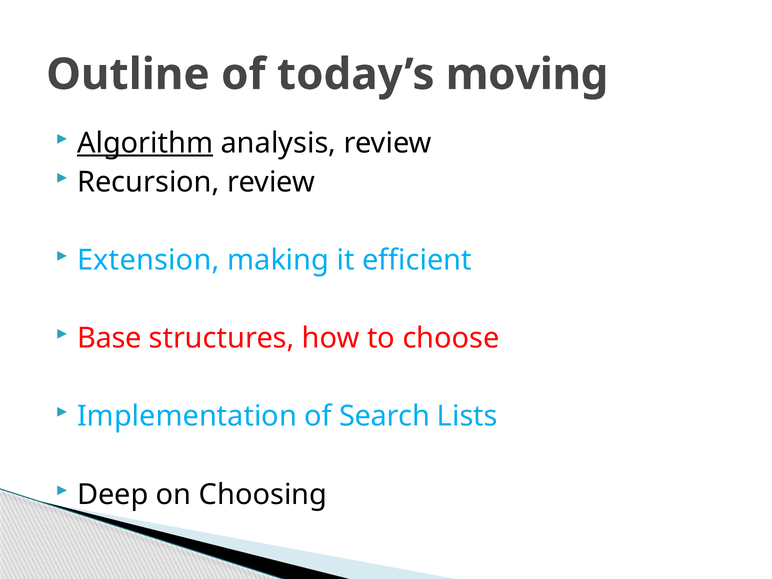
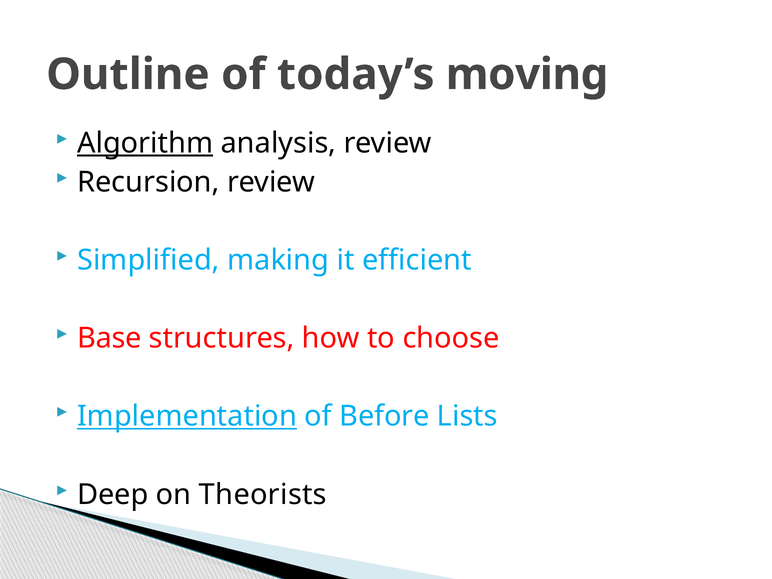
Extension: Extension -> Simplified (148, 260)
Implementation underline: none -> present (187, 416)
Search: Search -> Before (384, 416)
Choosing: Choosing -> Theorists (263, 494)
